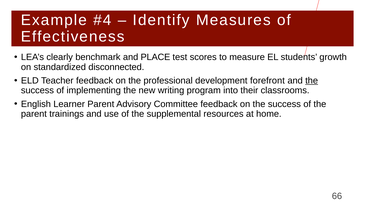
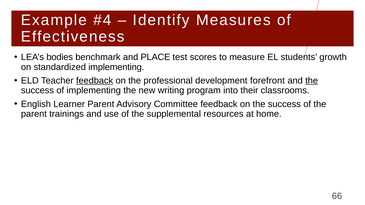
clearly: clearly -> bodies (60, 57)
standardized disconnected: disconnected -> implementing (116, 67)
feedback underline: none -> present (95, 81)
